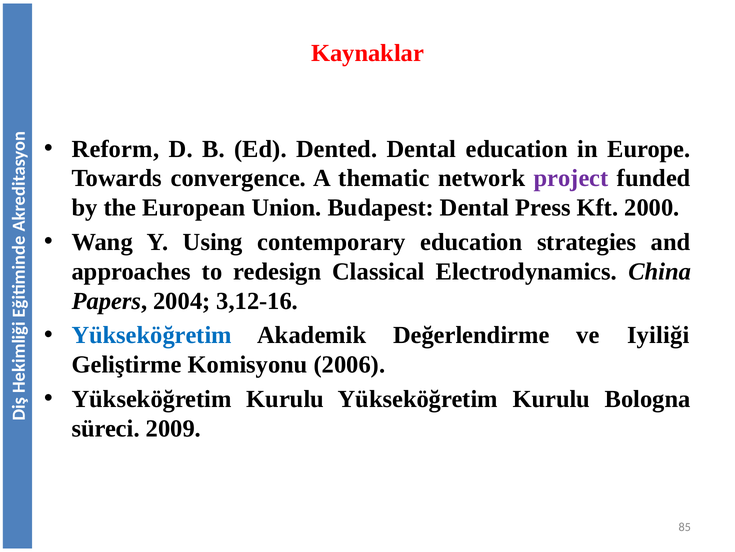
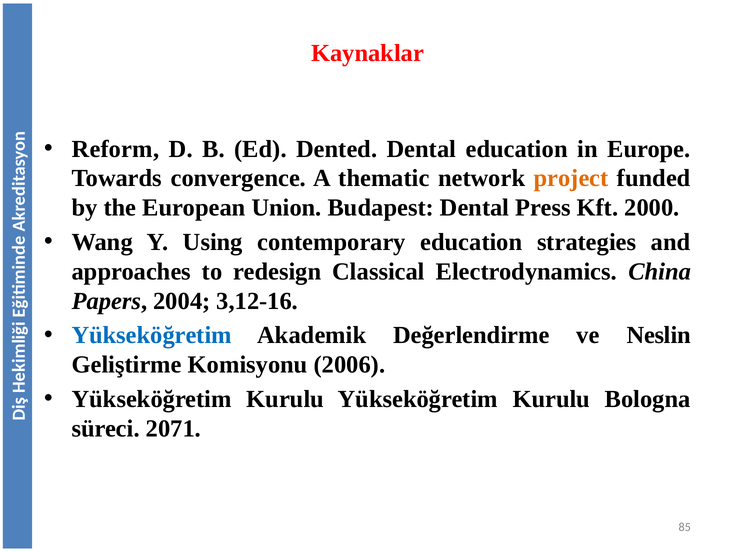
project colour: purple -> orange (571, 178)
Iyiliği: Iyiliği -> Neslin (659, 335)
2009: 2009 -> 2071 (174, 428)
